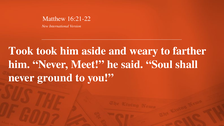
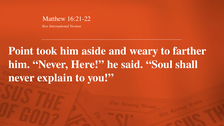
Took: Took -> Point (21, 51)
Meet: Meet -> Here (88, 64)
ground: ground -> explain (55, 78)
